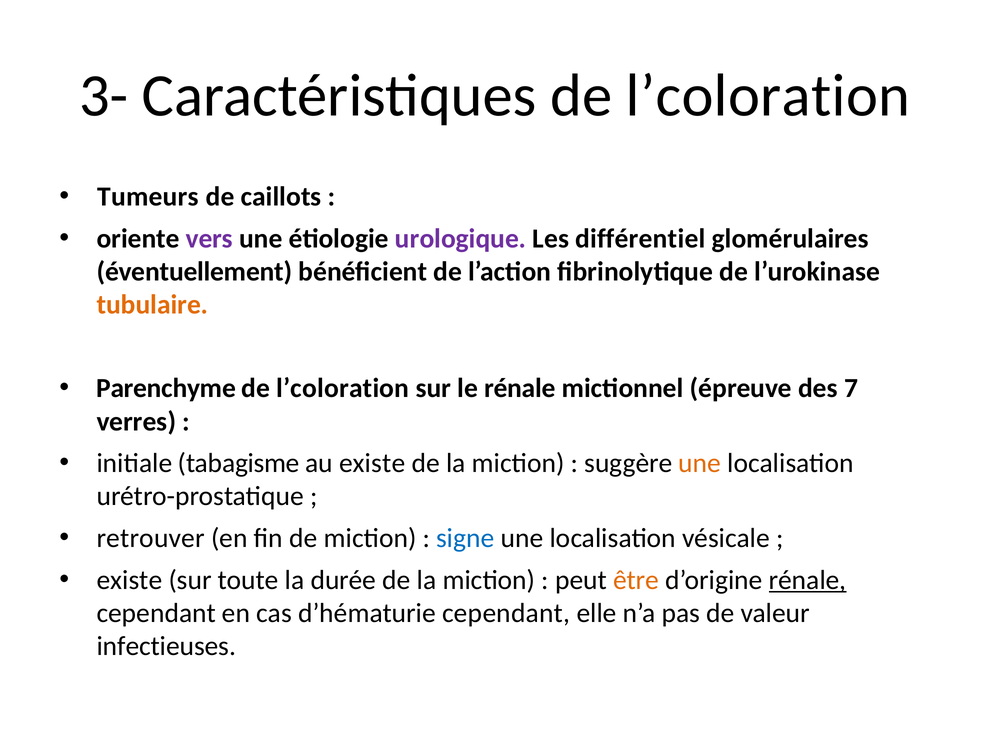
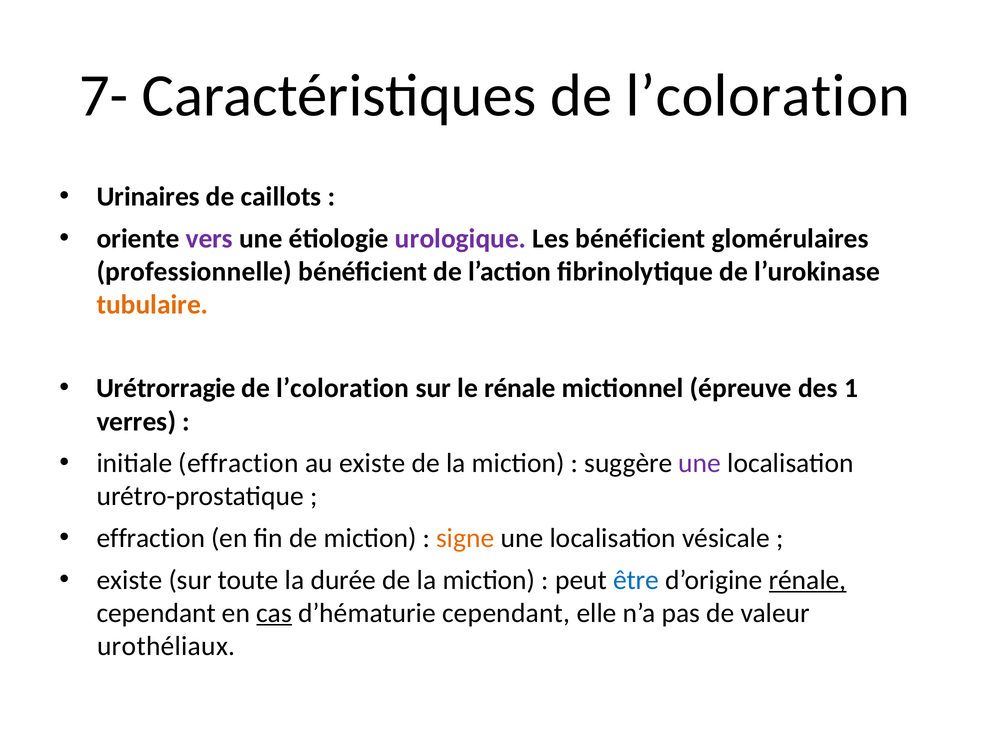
3-: 3- -> 7- (104, 96)
Tumeurs: Tumeurs -> Urinaires (148, 197)
Les différentiel: différentiel -> bénéficient (640, 239)
éventuellement: éventuellement -> professionnelle (194, 272)
Parenchyme: Parenchyme -> Urétrorragie (166, 389)
7: 7 -> 1 (851, 389)
initiale tabagisme: tabagisme -> effraction (239, 463)
une colour: orange -> purple (700, 463)
retrouver: retrouver -> effraction (151, 538)
signe colour: blue -> orange (465, 538)
être colour: orange -> blue (636, 580)
cas underline: none -> present (274, 613)
infectieuses: infectieuses -> urothéliaux (166, 646)
